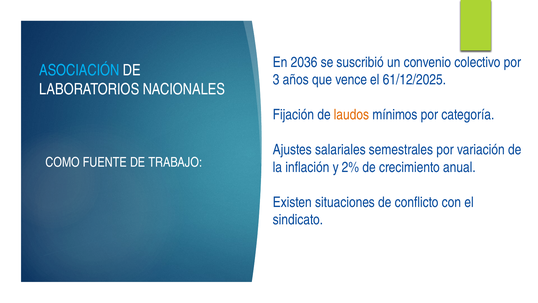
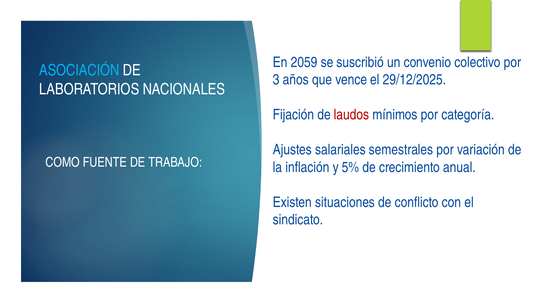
2036: 2036 -> 2059 (304, 62)
61/12/2025: 61/12/2025 -> 29/12/2025 (414, 80)
laudos colour: orange -> red (352, 115)
2%: 2% -> 5% (351, 167)
